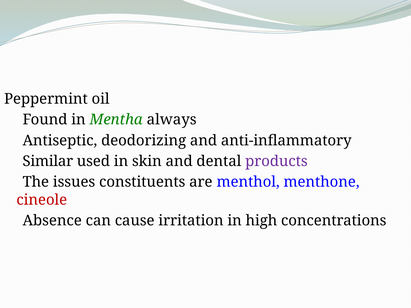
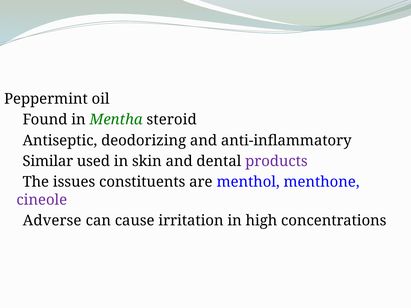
always: always -> steroid (172, 120)
cineole colour: red -> purple (42, 200)
Absence: Absence -> Adverse (52, 221)
